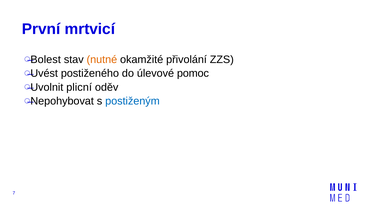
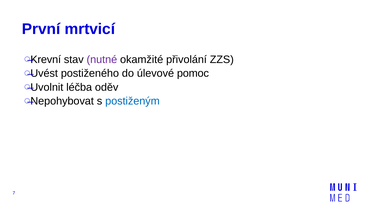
Bolest: Bolest -> Krevní (46, 59)
nutné colour: orange -> purple (102, 59)
plicní: plicní -> léčba (79, 87)
